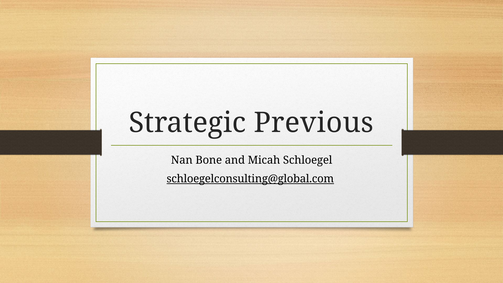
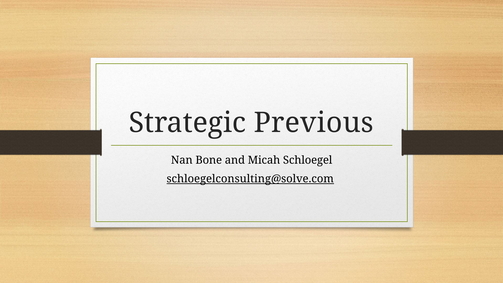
schloegelconsulting@global.com: schloegelconsulting@global.com -> schloegelconsulting@solve.com (250, 179)
